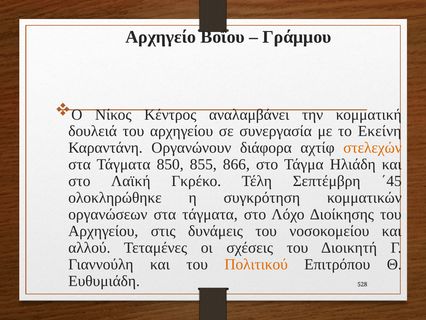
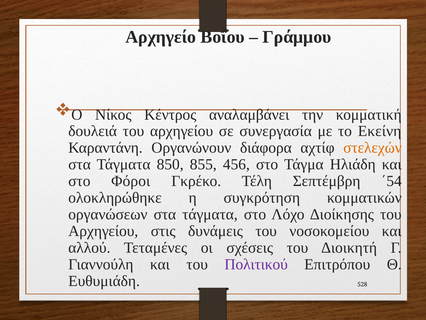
866: 866 -> 456 (236, 164)
Λαϊκή: Λαϊκή -> Φόροι (131, 181)
΄45: ΄45 -> ΄54 (392, 181)
Πολιτικού colour: orange -> purple (256, 264)
